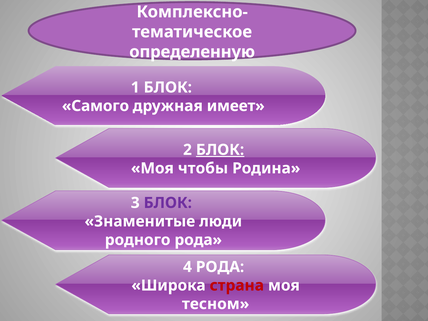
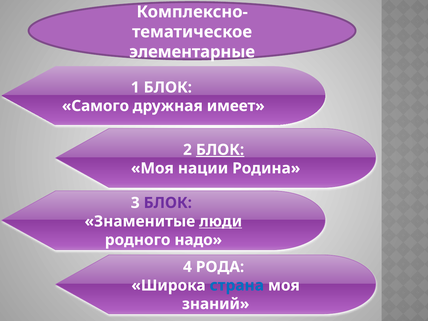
определенную: определенную -> элементарные (192, 52)
чтобы: чтобы -> нации (203, 168)
люди underline: none -> present (221, 221)
родного рода: рода -> надо (198, 240)
страна colour: red -> blue (237, 285)
тесном: тесном -> знаний (216, 304)
